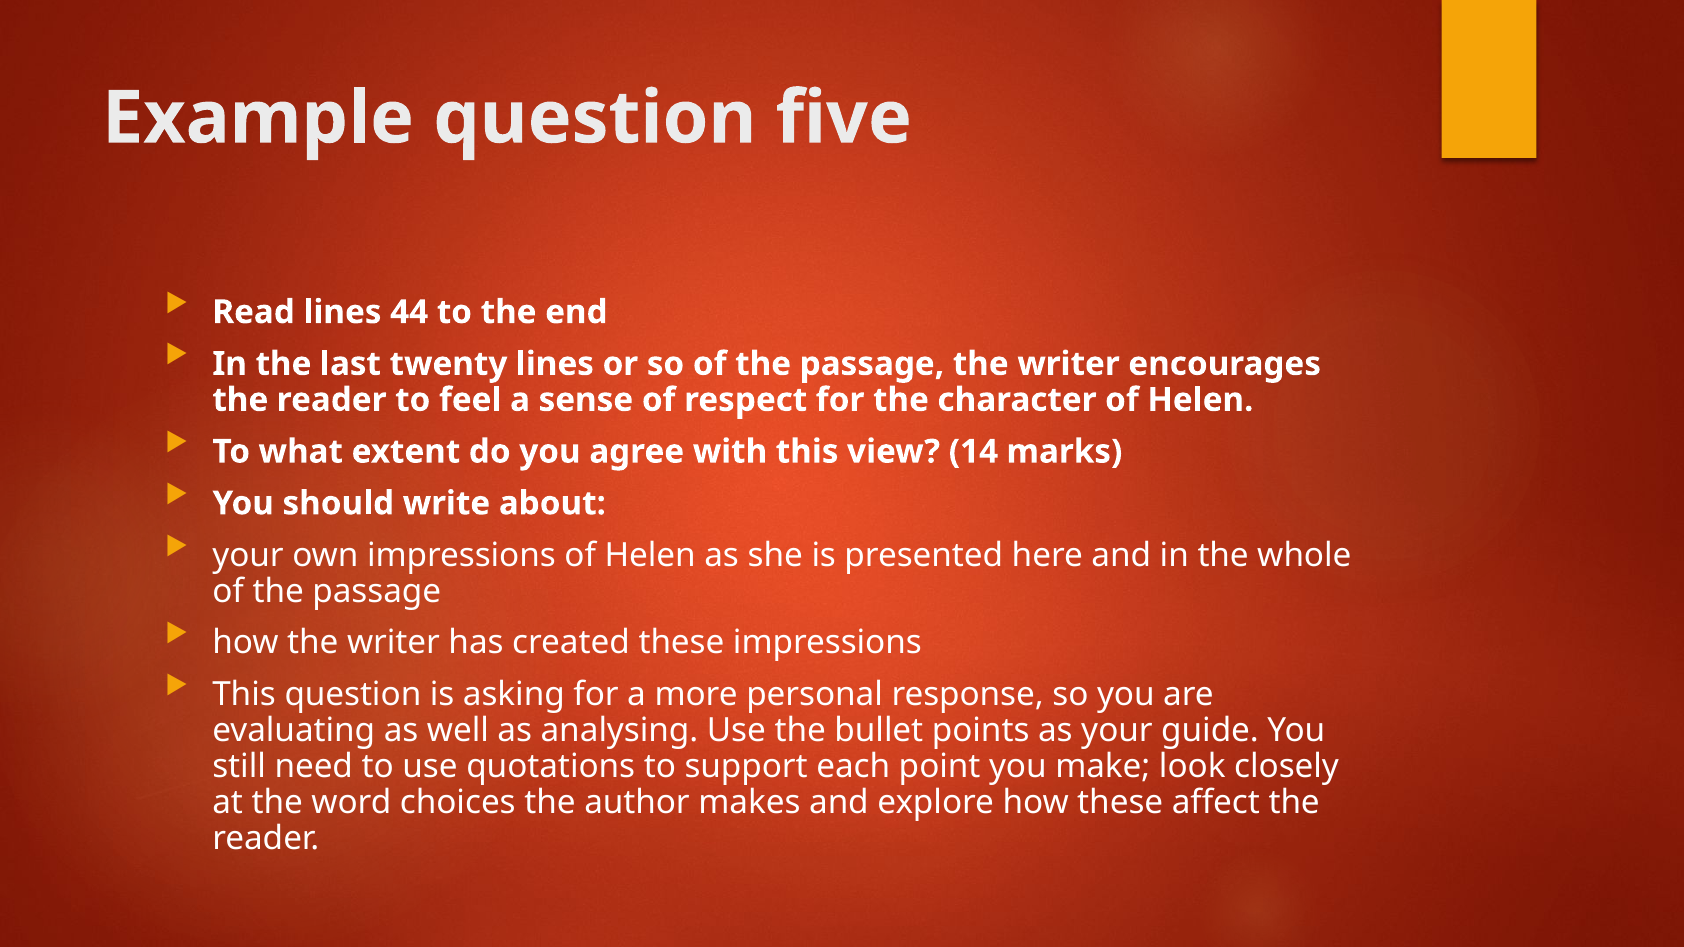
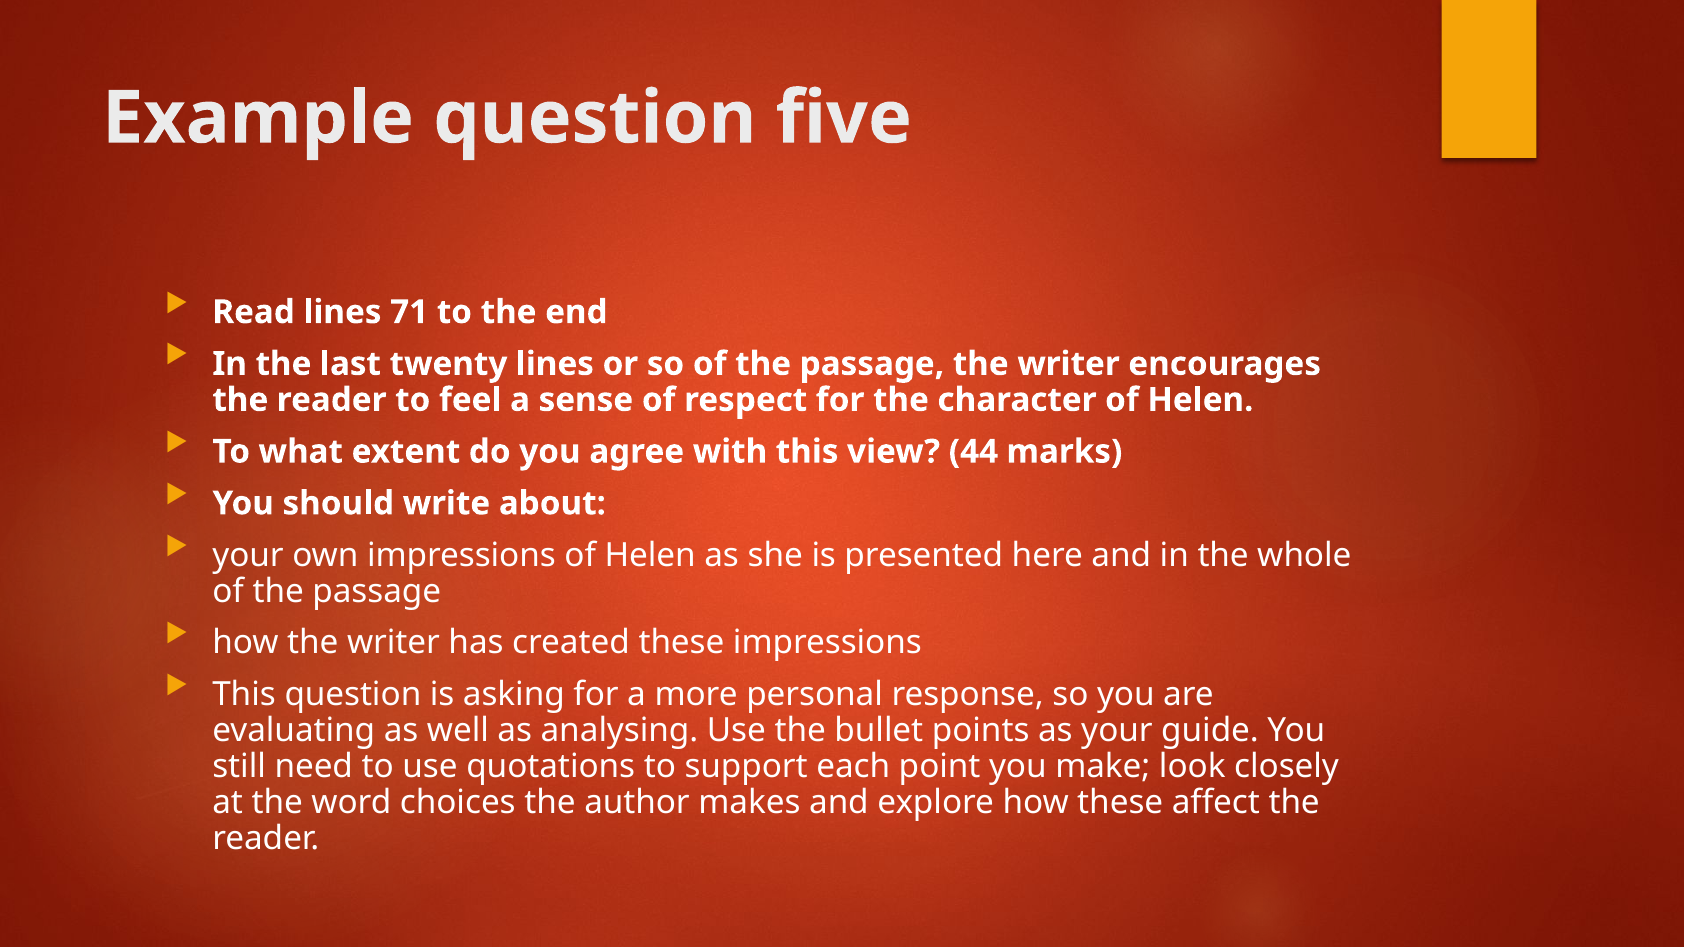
44: 44 -> 71 (409, 312)
14: 14 -> 44 (973, 452)
